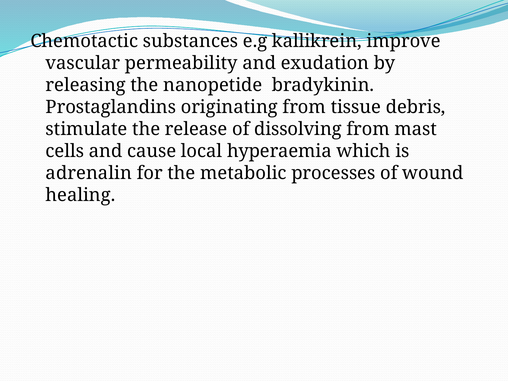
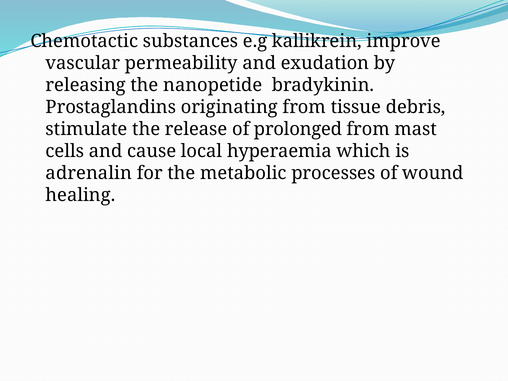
dissolving: dissolving -> prolonged (298, 129)
